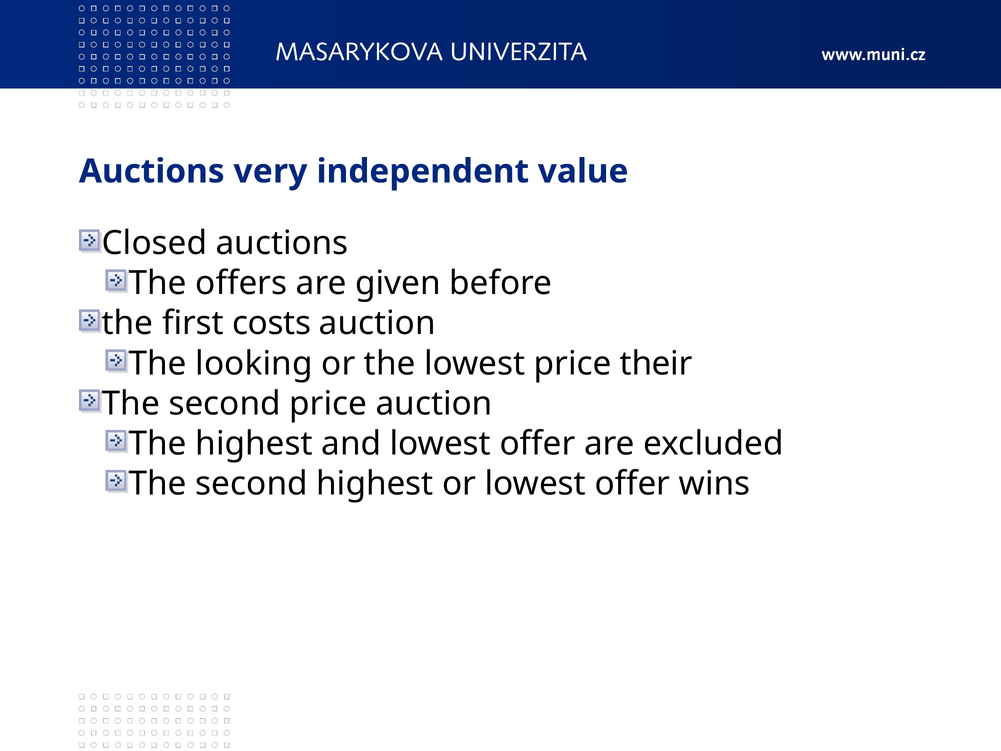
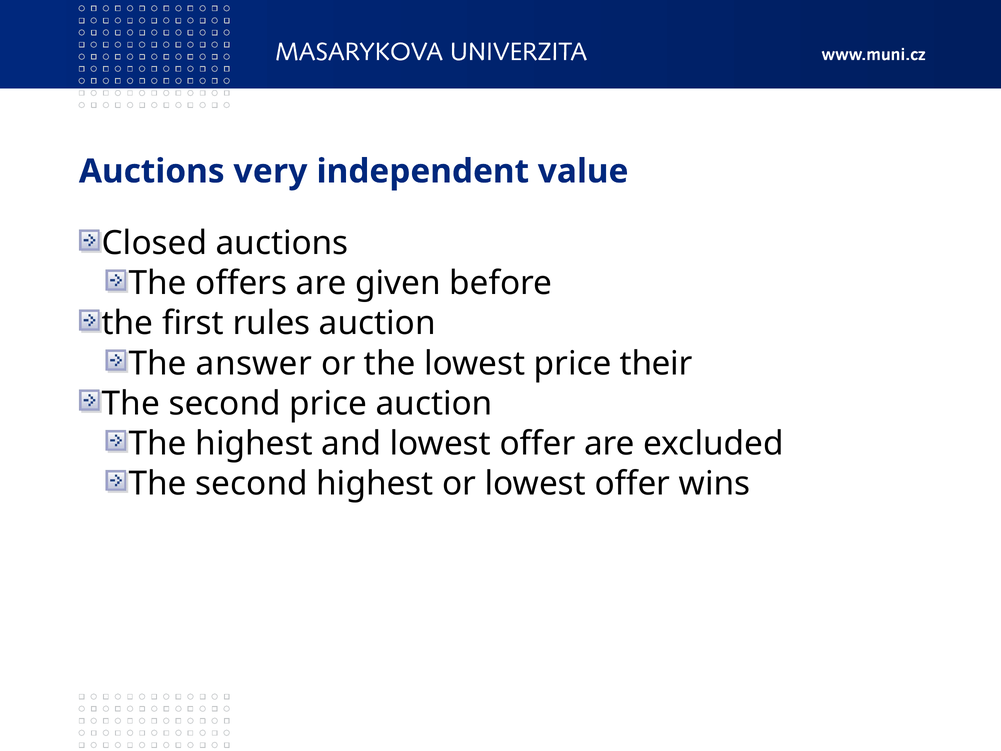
costs: costs -> rules (271, 323)
looking: looking -> answer (254, 363)
